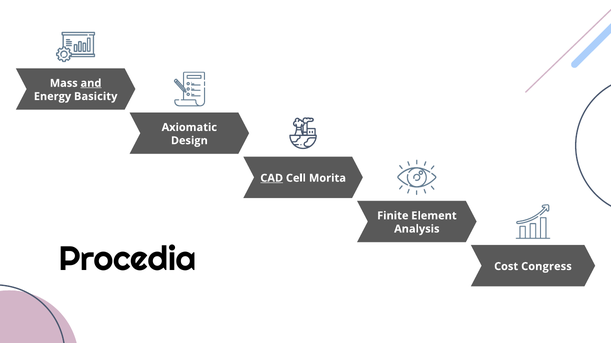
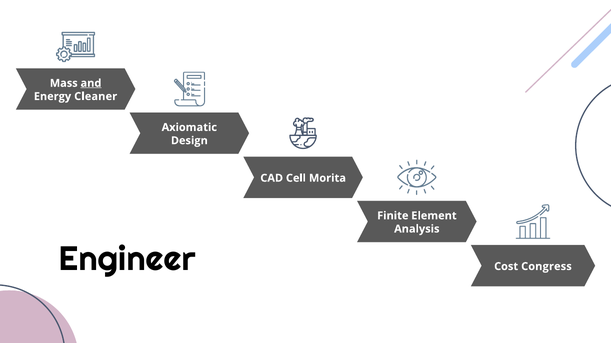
Basicity: Basicity -> Cleaner (96, 97)
CAD underline: present -> none (272, 178)
Procedia: Procedia -> Engineer (127, 260)
